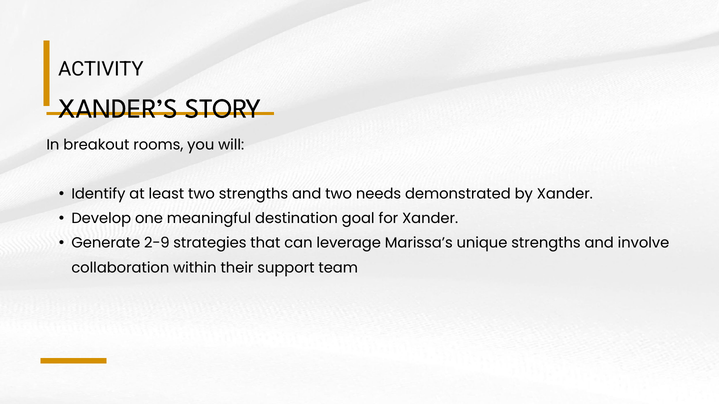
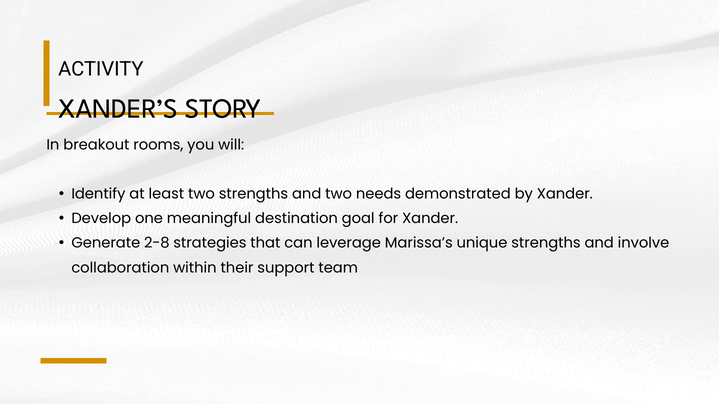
2-9: 2-9 -> 2-8 (157, 243)
